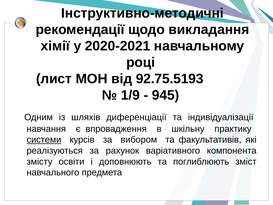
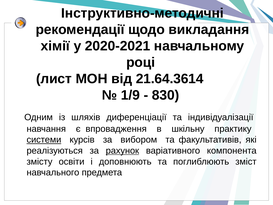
92.75.5193: 92.75.5193 -> 21.64.3614 (170, 79)
945: 945 -> 830 (166, 95)
рахунок underline: none -> present (122, 151)
